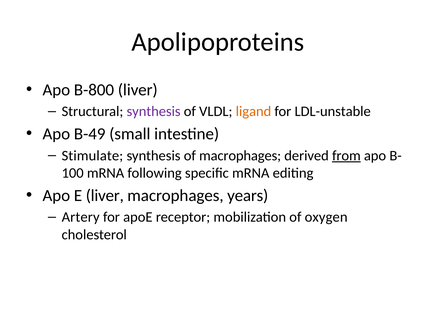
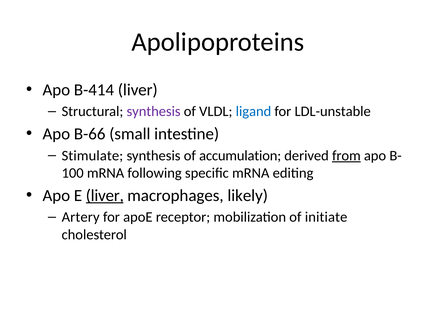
B-800: B-800 -> B-414 (94, 90)
ligand colour: orange -> blue (253, 111)
B-49: B-49 -> B-66 (90, 134)
of macrophages: macrophages -> accumulation (240, 156)
liver underline: none -> present (105, 195)
years: years -> likely (248, 195)
oxygen: oxygen -> initiate (326, 217)
